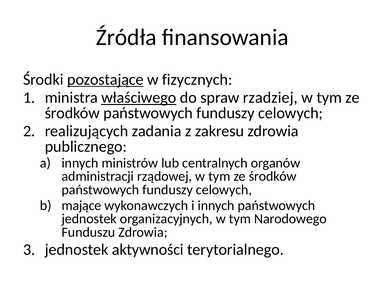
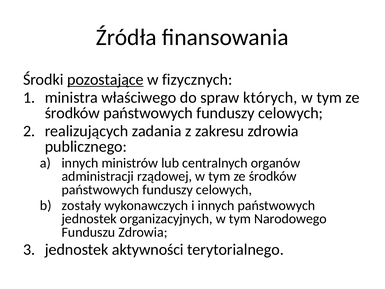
właściwego underline: present -> none (139, 98)
rzadziej: rzadziej -> których (270, 98)
mające: mające -> zostały (81, 205)
